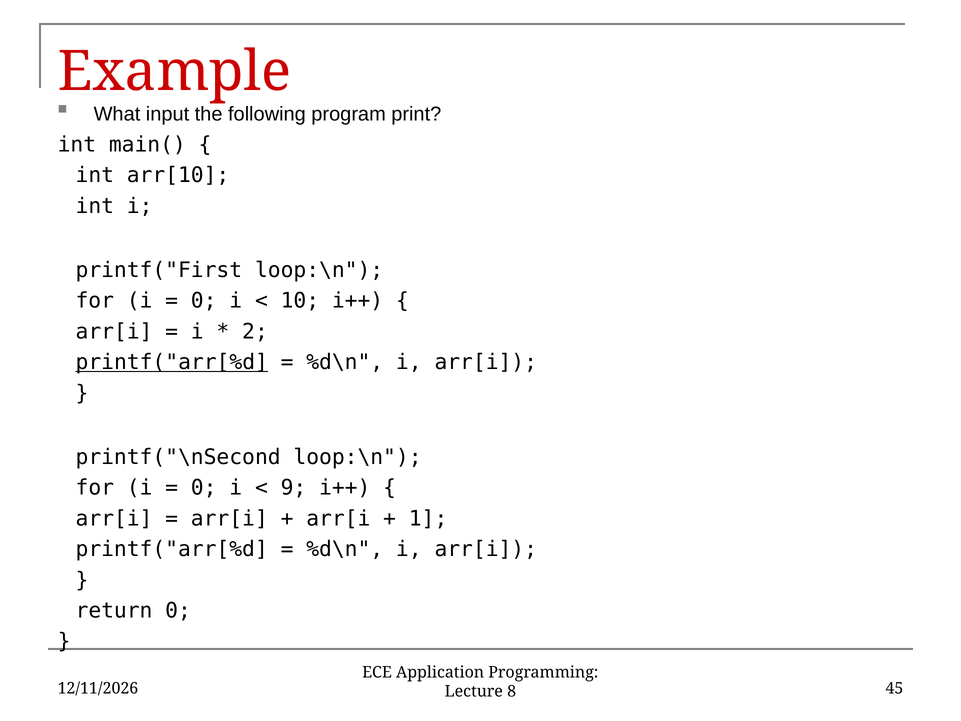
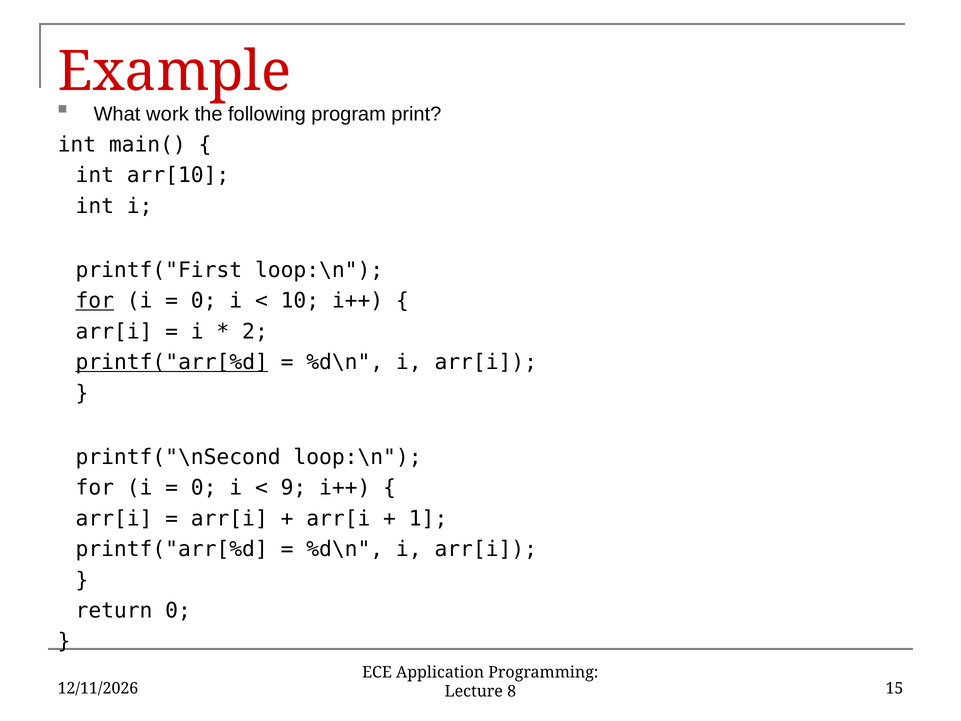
input: input -> work (167, 114)
for underline: none -> present (95, 301)
45: 45 -> 15 (894, 688)
